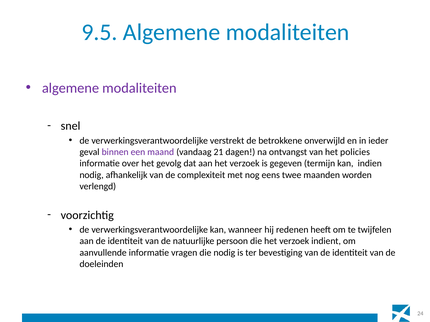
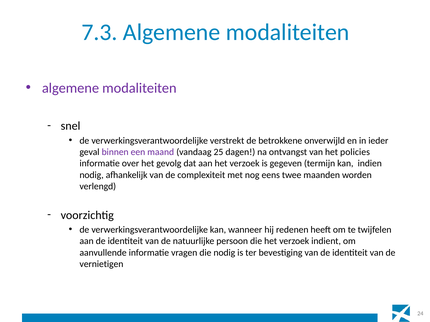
9.5: 9.5 -> 7.3 (99, 32)
21: 21 -> 25 (218, 152)
doeleinden: doeleinden -> vernietigen (101, 264)
